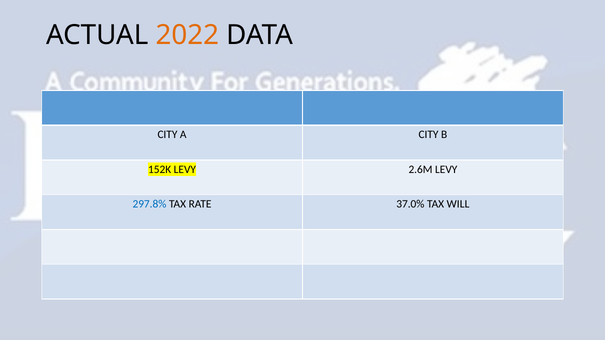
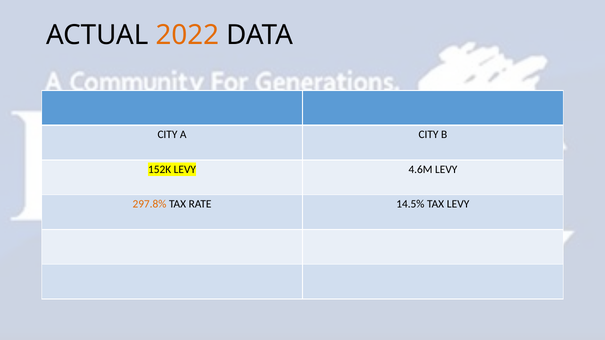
2.6M: 2.6M -> 4.6M (421, 169)
297.8% colour: blue -> orange (149, 204)
37.0%: 37.0% -> 14.5% (410, 204)
TAX WILL: WILL -> LEVY (458, 204)
